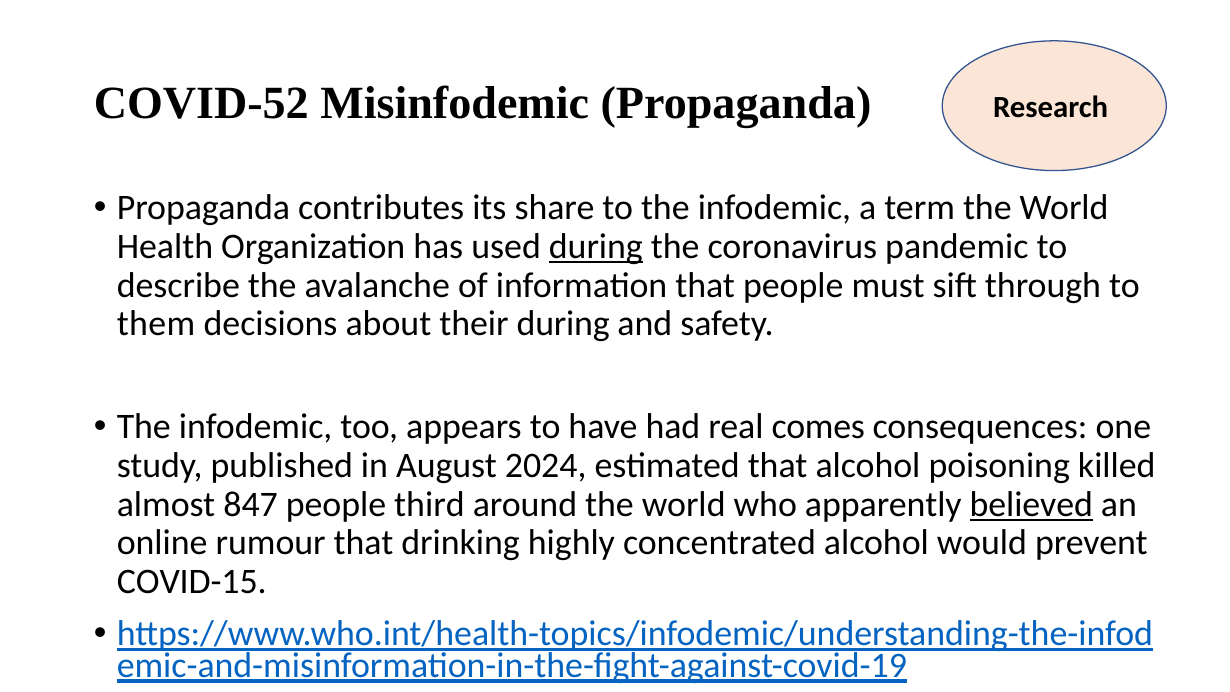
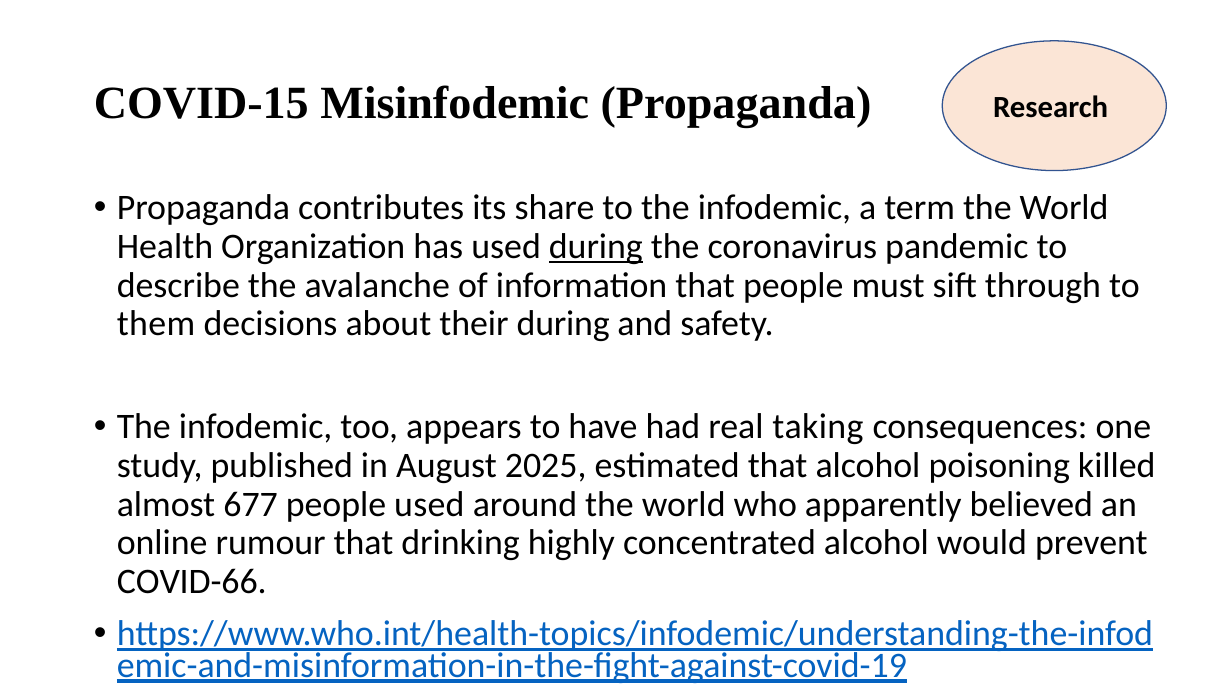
COVID-52: COVID-52 -> COVID-15 (201, 103)
comes: comes -> taking (818, 427)
2024: 2024 -> 2025 (546, 466)
847: 847 -> 677 (251, 504)
people third: third -> used (429, 504)
believed underline: present -> none (1031, 504)
COVID-15: COVID-15 -> COVID-66 (192, 582)
